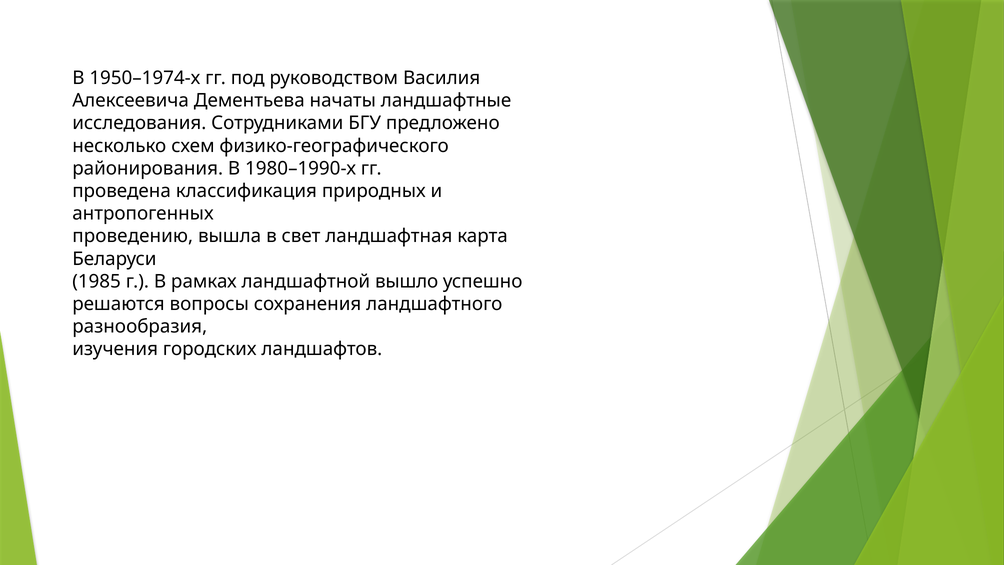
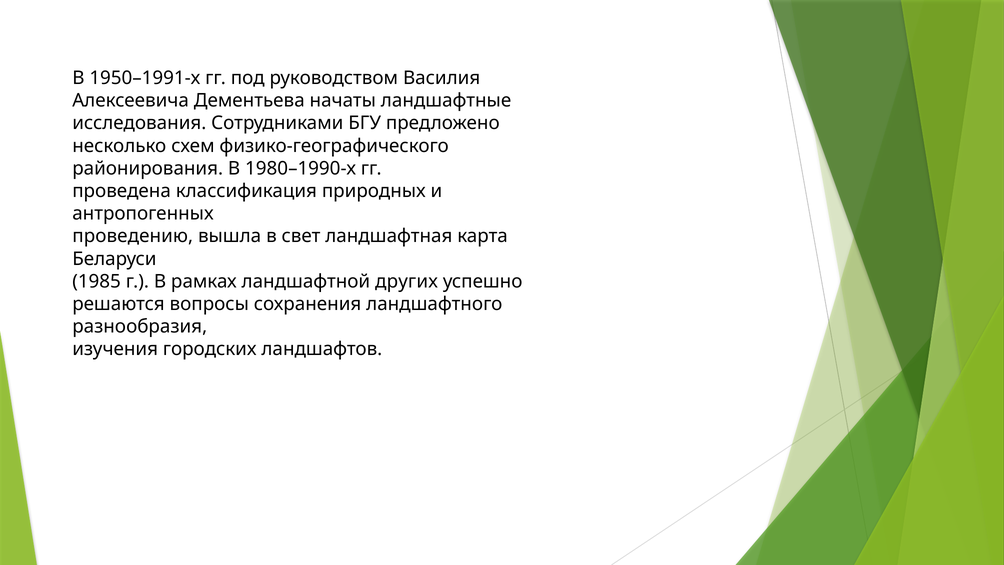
1950–1974-х: 1950–1974-х -> 1950–1991-х (145, 78)
вышло: вышло -> других (406, 281)
